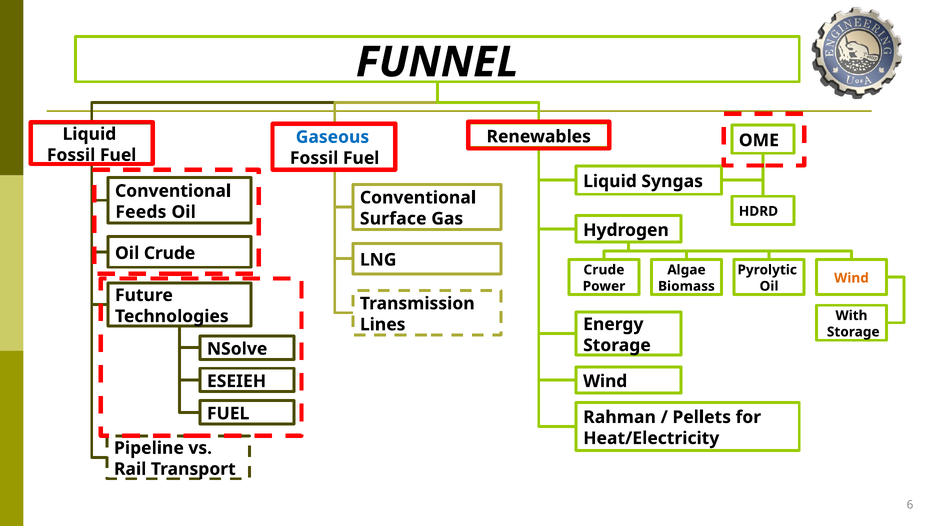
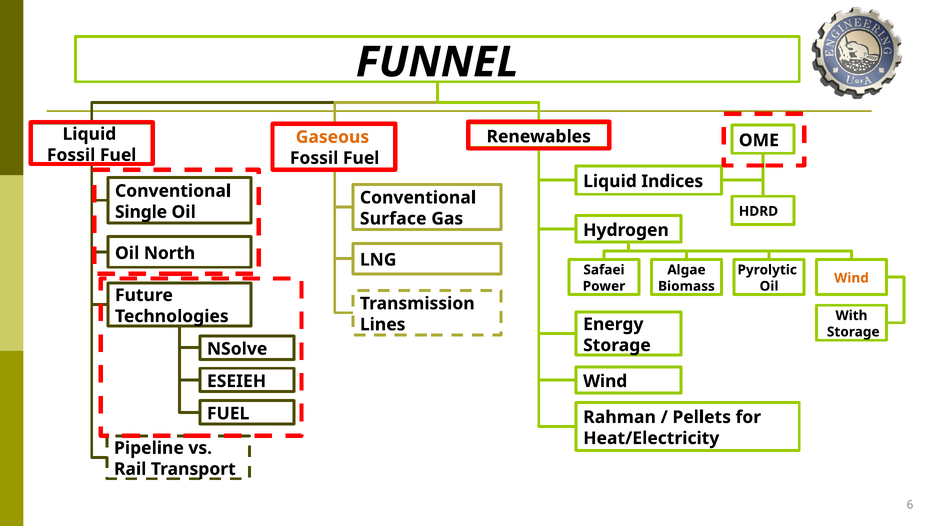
Gaseous colour: blue -> orange (332, 137)
Syngas: Syngas -> Indices (672, 181)
Feeds: Feeds -> Single (141, 212)
Oil Crude: Crude -> North (170, 253)
Crude: Crude -> Safaei (604, 270)
